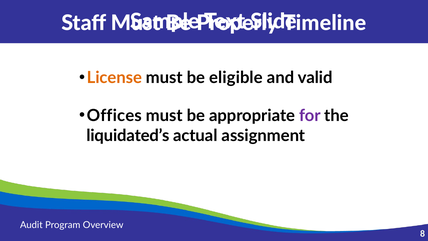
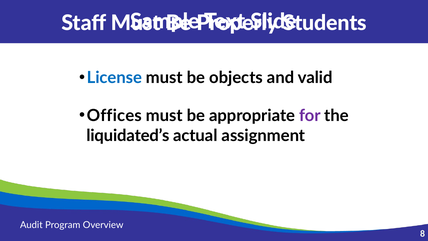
Timeline: Timeline -> Students (325, 23)
License colour: orange -> blue (114, 78)
eligible: eligible -> objects (236, 78)
